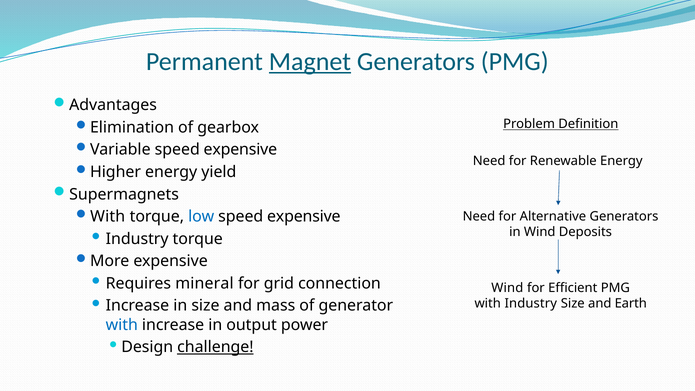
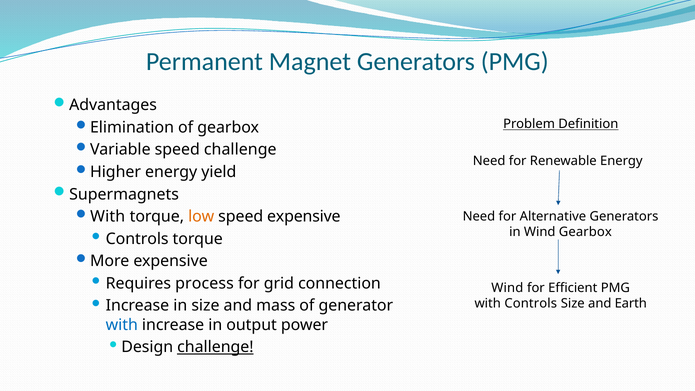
Magnet underline: present -> none (310, 62)
Variable speed expensive: expensive -> challenge (240, 150)
low colour: blue -> orange (201, 217)
Wind Deposits: Deposits -> Gearbox (585, 232)
Industry: Industry -> Controls (137, 239)
mineral: mineral -> process (204, 283)
with Industry: Industry -> Controls (531, 303)
